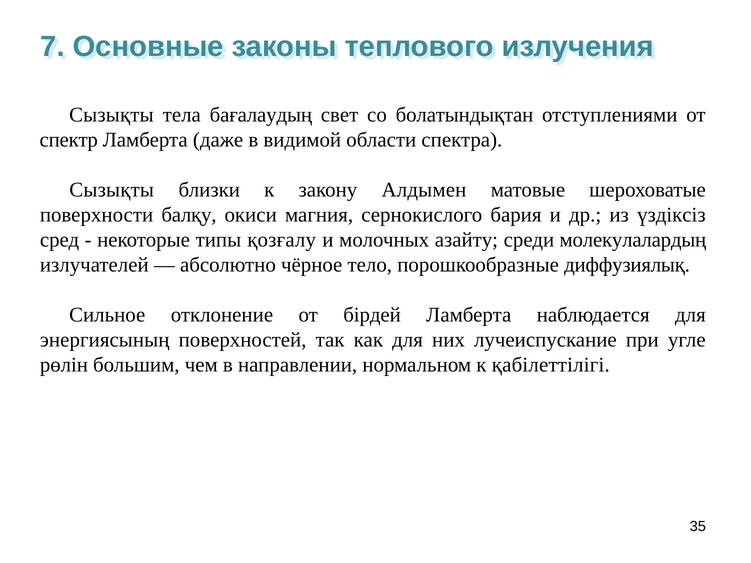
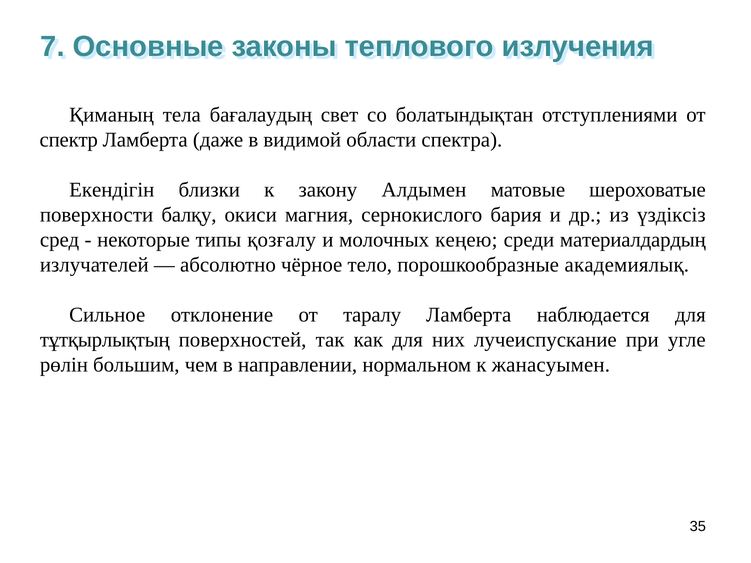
Сызықты: Сызықты -> Қиманың (111, 115)
Сызықты: Сызықты -> Екендігін (112, 190)
азайту: азайту -> кеңею (466, 240)
молекулалардың: молекулалардың -> материалдардың (633, 240)
диффузиялық: диффузиялық -> академиялық (627, 265)
бірдей: бірдей -> таралу (372, 315)
энергиясының: энергиясының -> тұтқырлықтың (105, 340)
қабілеттілігі: қабілеттілігі -> жанасуымен (551, 365)
